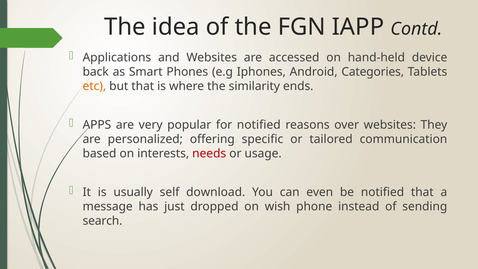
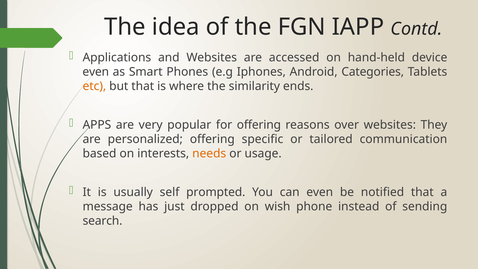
back: back -> even (96, 72)
for notified: notified -> offering (259, 125)
needs colour: red -> orange (209, 153)
download: download -> prompted (216, 192)
